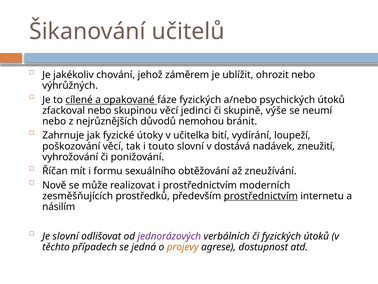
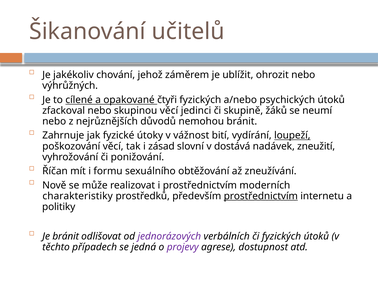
fáze: fáze -> čtyři (167, 100)
výše: výše -> žáků (276, 110)
učitelka: učitelka -> vážnost (191, 135)
loupeží underline: none -> present (292, 135)
touto: touto -> zásad (161, 146)
zesměšňujících: zesměšňujících -> charakteristiky (78, 196)
násilím: násilím -> politiky (59, 206)
Je slovní: slovní -> bránit (66, 236)
projevy colour: orange -> purple (183, 247)
